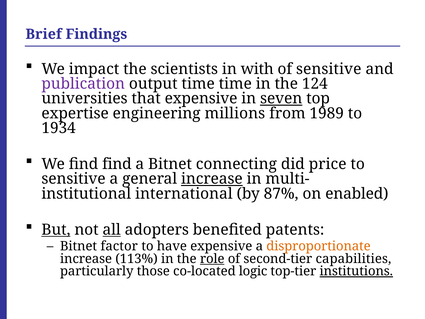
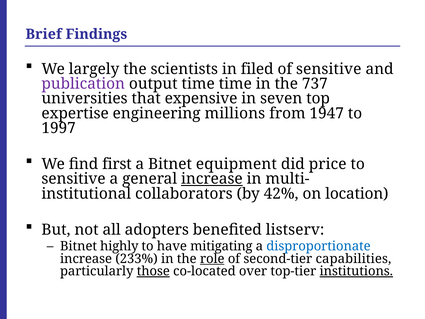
impact: impact -> largely (94, 69)
with: with -> filed (257, 69)
124: 124 -> 737 (315, 84)
seven underline: present -> none (281, 98)
1989: 1989 -> 1947 (327, 113)
1934: 1934 -> 1997 (59, 128)
find find: find -> first (117, 164)
connecting: connecting -> equipment (236, 164)
international: international -> collaborators (184, 193)
87%: 87% -> 42% (281, 193)
enabled: enabled -> location (357, 193)
But underline: present -> none (56, 230)
all underline: present -> none (112, 230)
patents: patents -> listserv (295, 230)
factor: factor -> highly (119, 246)
have expensive: expensive -> mitigating (221, 246)
disproportionate colour: orange -> blue (319, 246)
113%: 113% -> 233% (137, 259)
those underline: none -> present (153, 271)
logic: logic -> over (253, 271)
